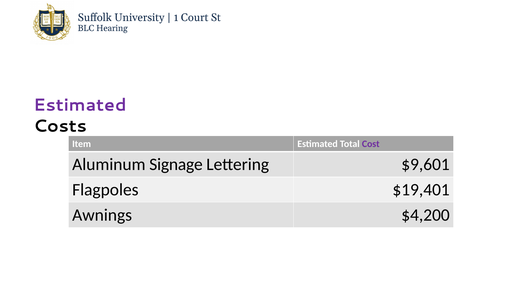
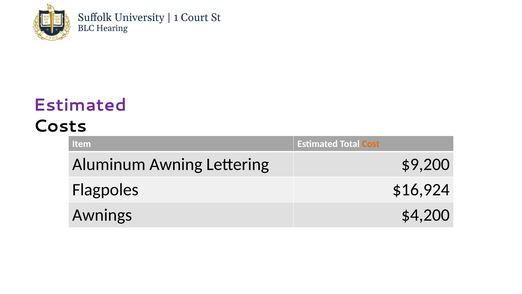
Cost colour: purple -> orange (371, 144)
Signage: Signage -> Awning (176, 164)
$9,601: $9,601 -> $9,200 (426, 164)
$19,401: $19,401 -> $16,924 (421, 190)
